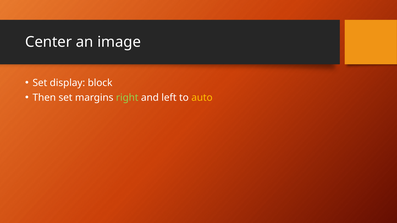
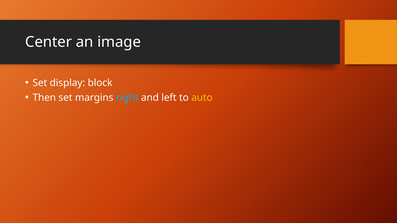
right colour: light green -> light blue (127, 98)
